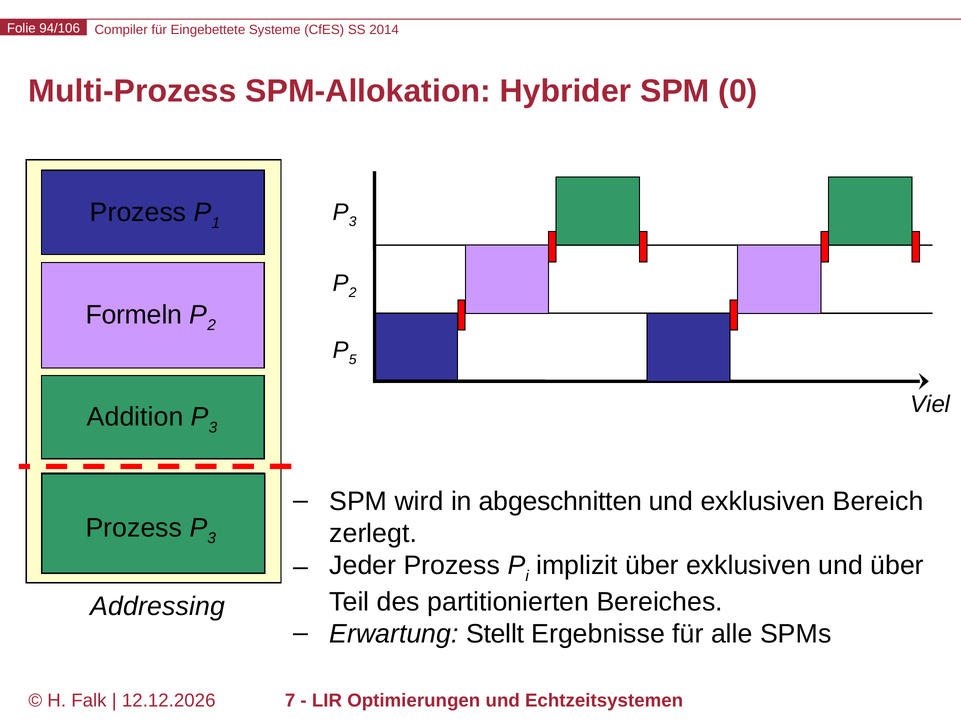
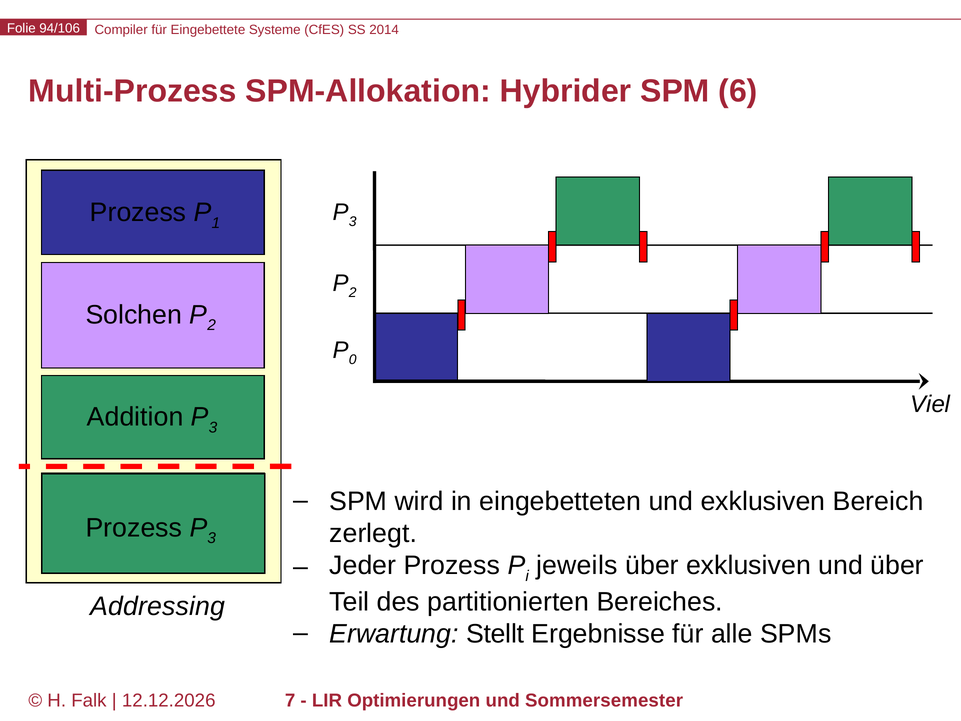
0: 0 -> 6 (738, 91)
Formeln: Formeln -> Solchen (134, 315)
5: 5 -> 0 (353, 359)
abgeschnitten: abgeschnitten -> eingebetteten (560, 501)
implizit: implizit -> jeweils (577, 565)
Echtzeitsystemen: Echtzeitsystemen -> Sommersemester (604, 701)
